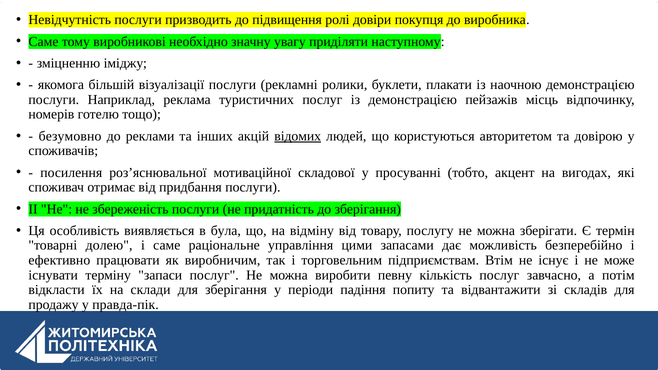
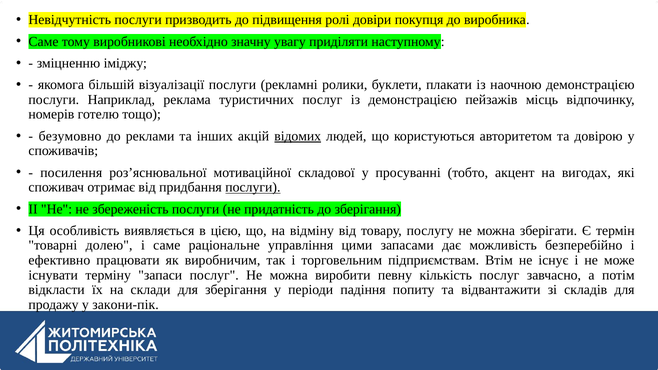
послуги underline: none -> present (253, 187)
була: була -> цією (226, 231)
правда-пік: правда-пік -> закони-пік (126, 305)
